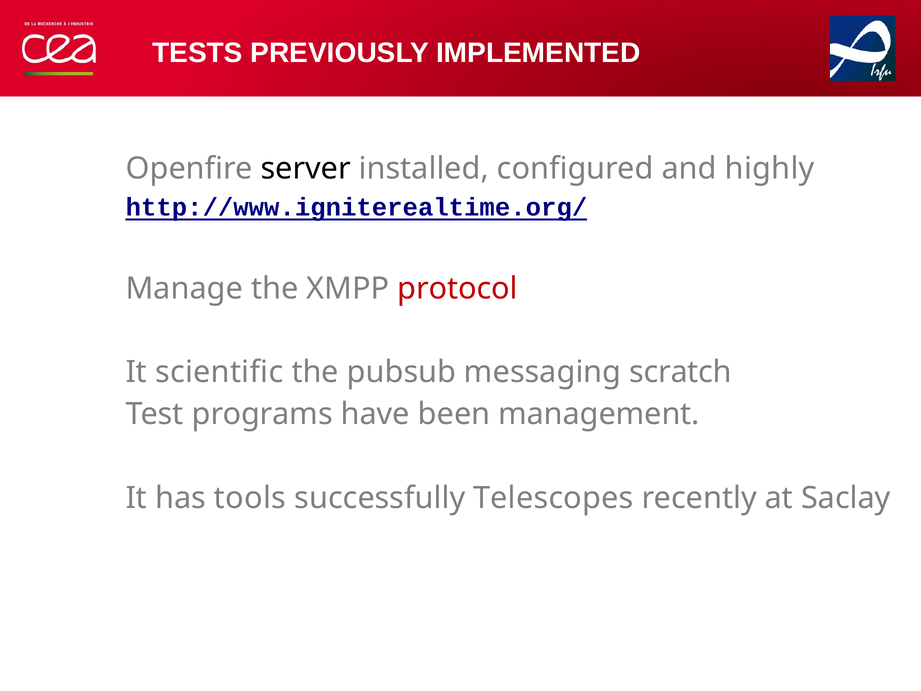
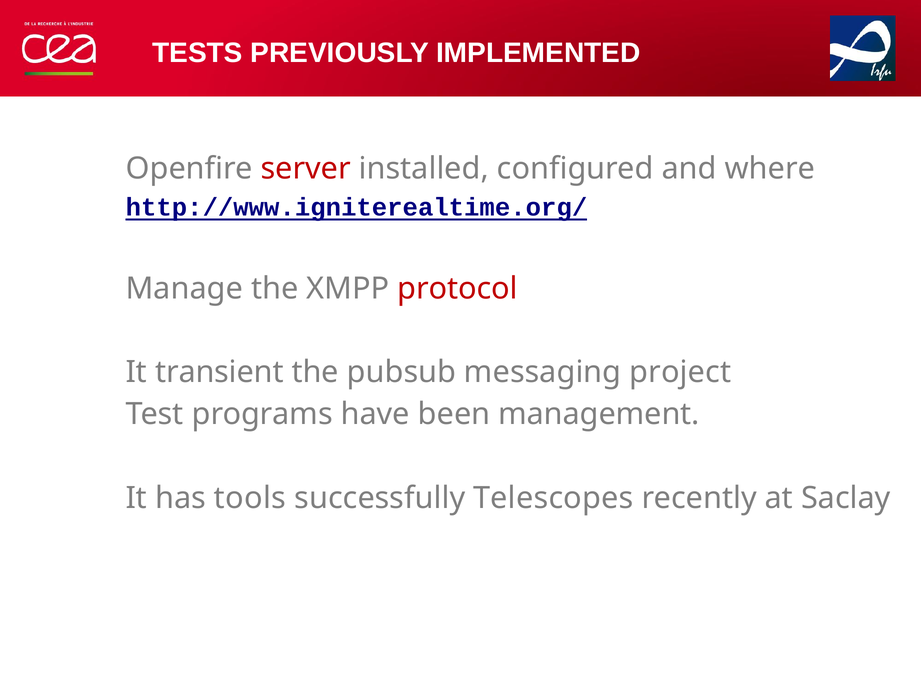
server colour: black -> red (306, 169)
highly: highly -> where (770, 169)
scientific: scientific -> transient (219, 372)
scratch: scratch -> project (680, 372)
